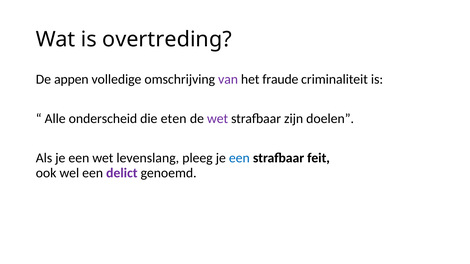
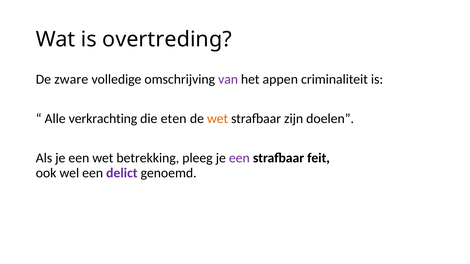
appen: appen -> zware (71, 79)
fraude: fraude -> appen (280, 79)
onderscheid: onderscheid -> verkrachting (103, 119)
wet colour: purple -> orange (218, 119)
levenslang: levenslang -> betrekking (148, 158)
een colour: blue -> purple (239, 158)
